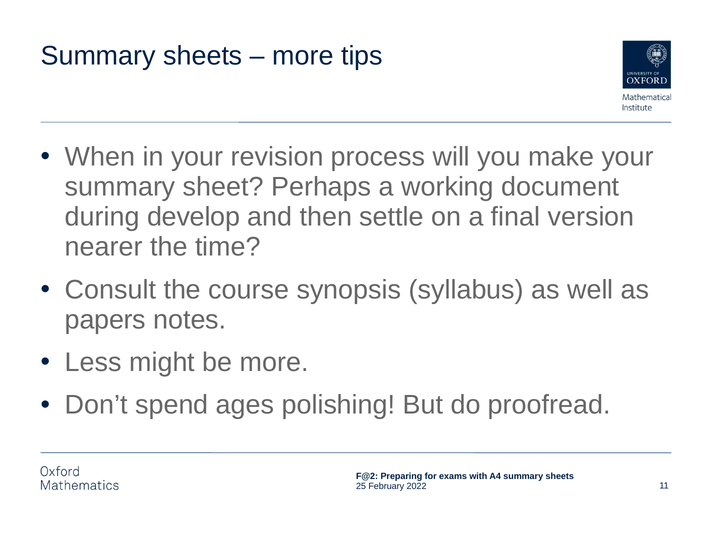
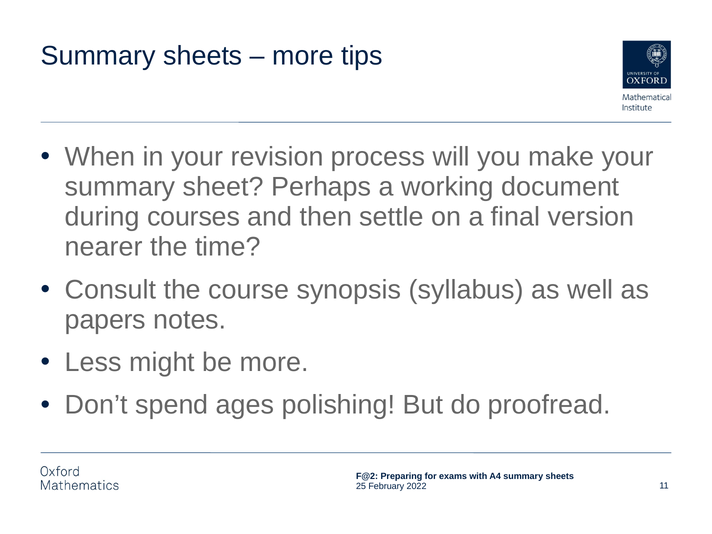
develop: develop -> courses (194, 217)
